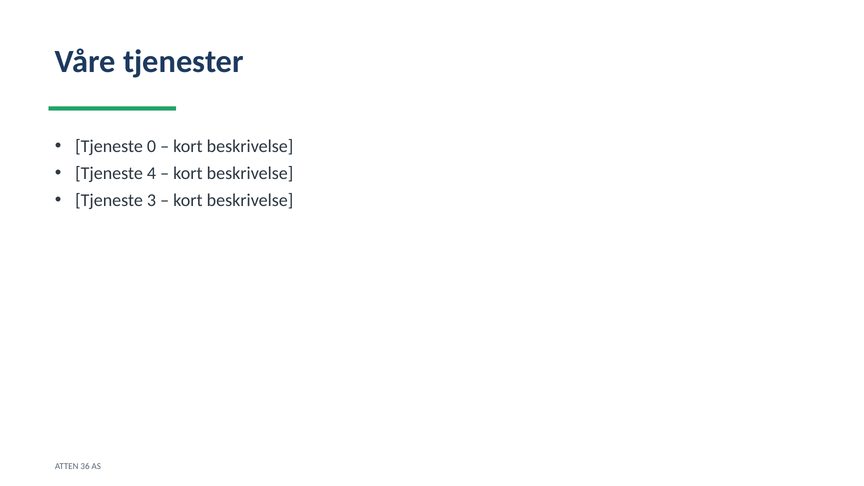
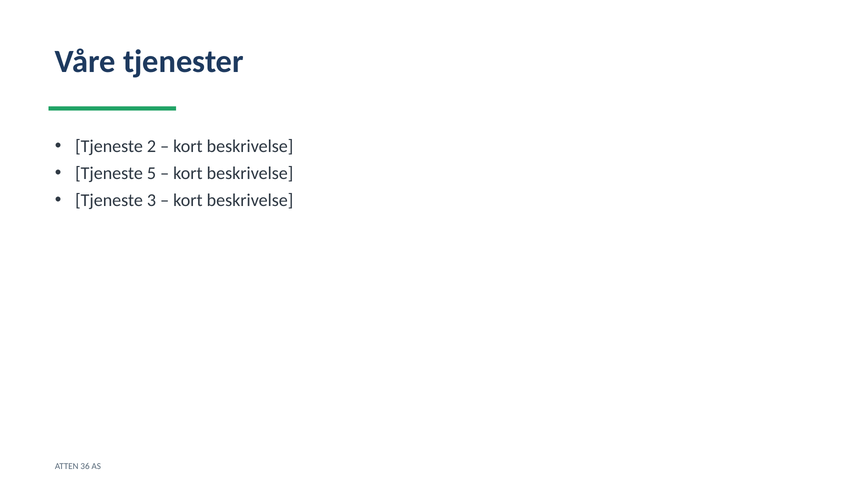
0: 0 -> 2 (151, 146)
4: 4 -> 5 (151, 173)
